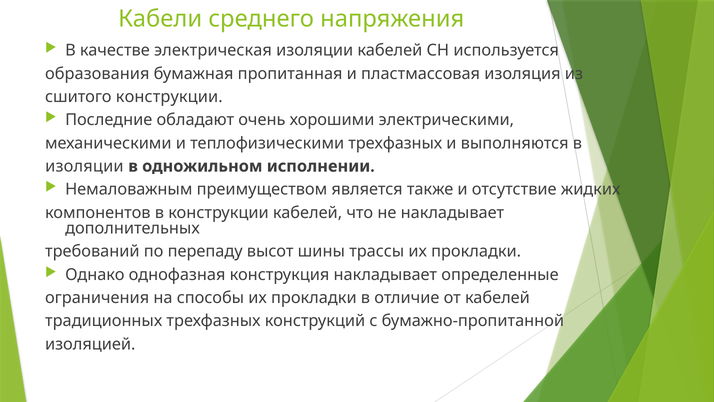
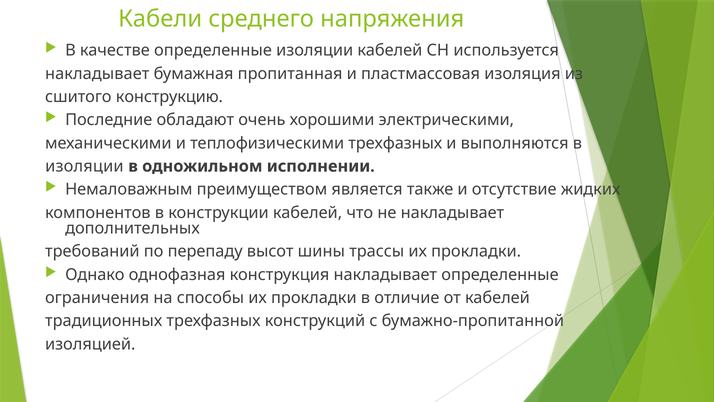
качестве электрическая: электрическая -> определенные (213, 50)
образования: образования -> накладывает (97, 74)
сшитого конструкции: конструкции -> конструкцию (169, 97)
